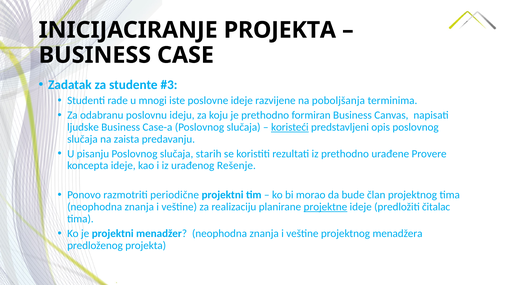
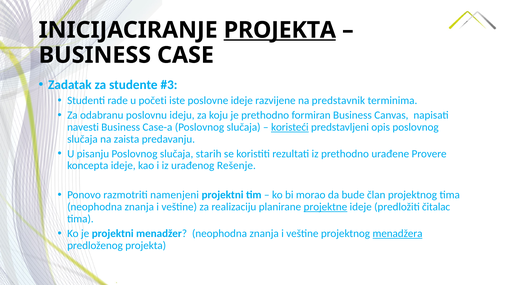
PROJEKTA underline: none -> present (280, 30)
mnogi: mnogi -> početi (153, 101)
poboljšanja: poboljšanja -> predstavnik (338, 101)
ljudske: ljudske -> navesti (83, 127)
periodične: periodične -> namenjeni (175, 195)
menadžera underline: none -> present (398, 234)
